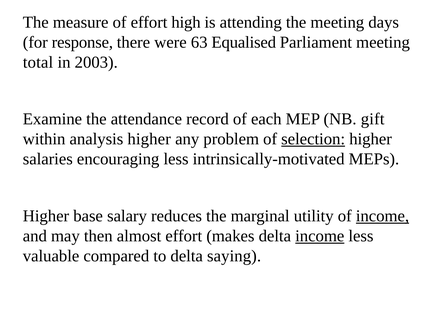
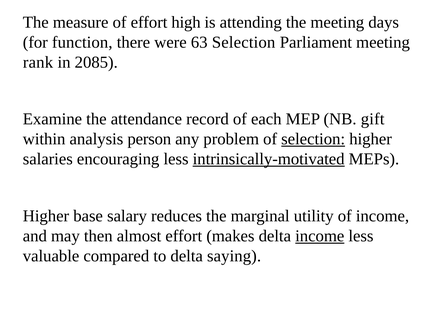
response: response -> function (82, 42)
63 Equalised: Equalised -> Selection (244, 42)
total: total -> rank (38, 62)
2003: 2003 -> 2085 (96, 62)
analysis higher: higher -> person (149, 139)
intrinsically-motivated underline: none -> present (269, 159)
income underline: present -> none (382, 216)
